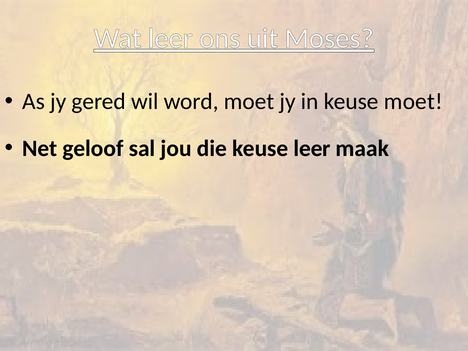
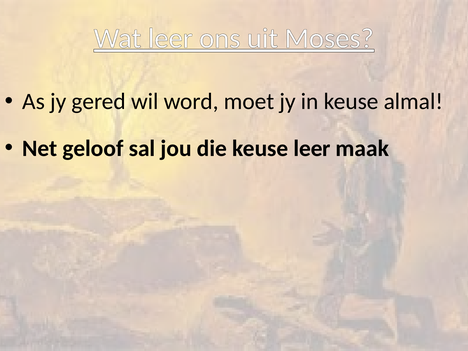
keuse moet: moet -> almal (413, 102)
